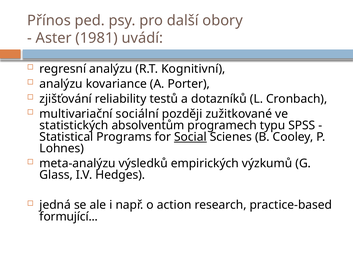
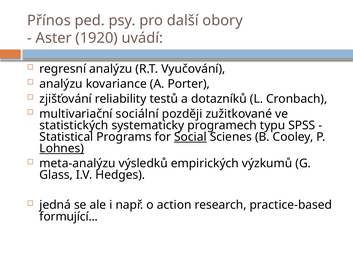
1981: 1981 -> 1920 (97, 38)
Kognitivní: Kognitivní -> Vyučování (193, 69)
absolventům: absolventům -> systematicky (148, 125)
Lohnes underline: none -> present (62, 148)
